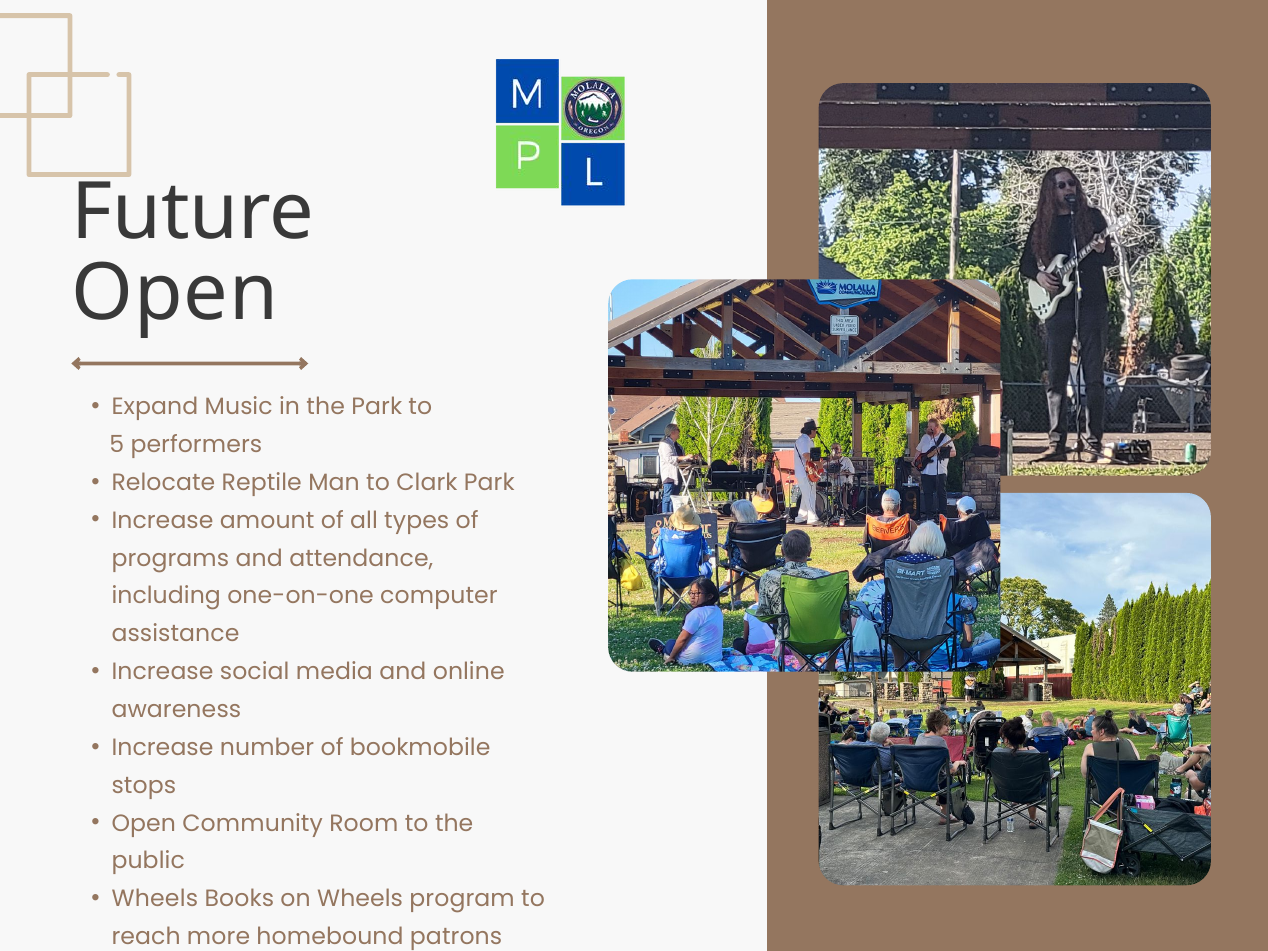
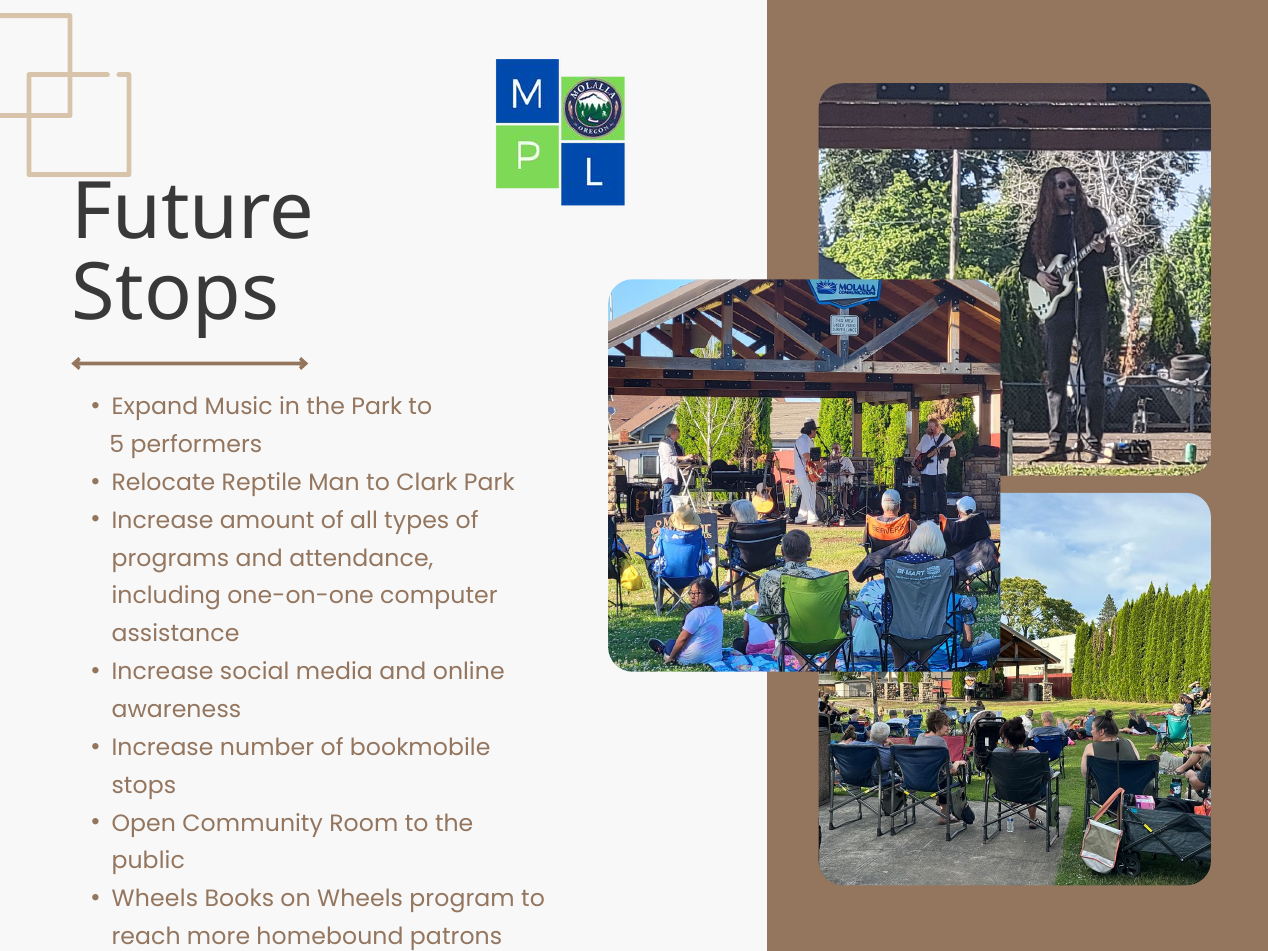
Open: Open -> Stops (175, 293)
